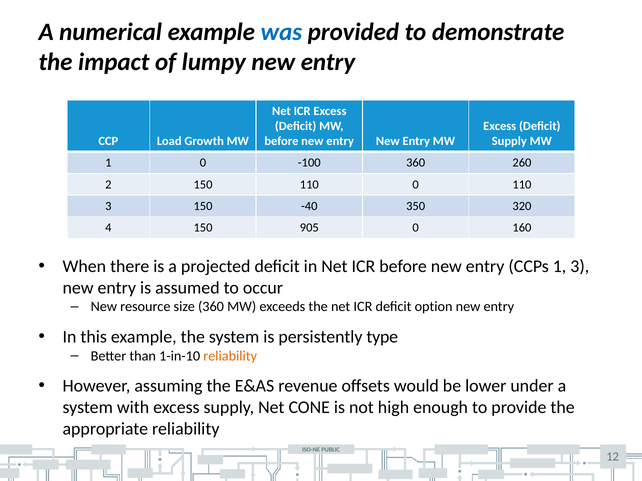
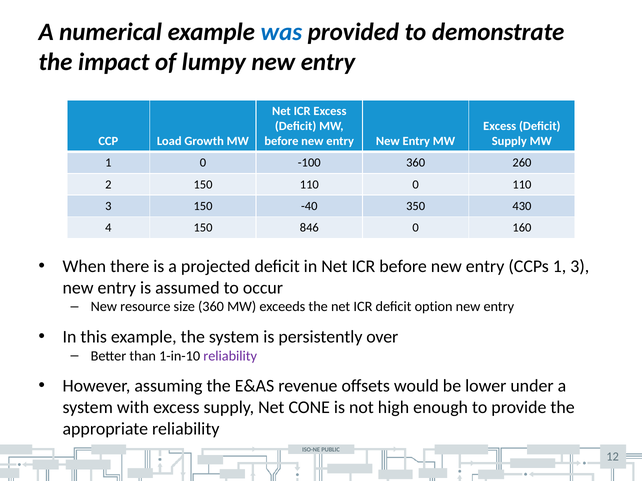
320: 320 -> 430 (522, 206)
905: 905 -> 846 (309, 228)
type: type -> over (382, 337)
reliability colour: orange -> purple (230, 356)
